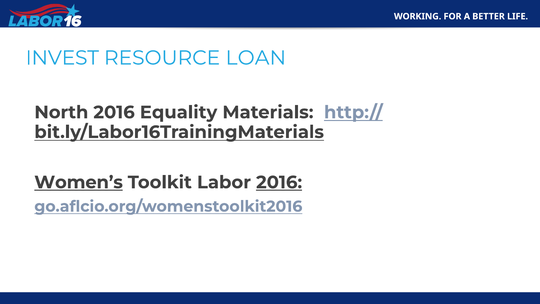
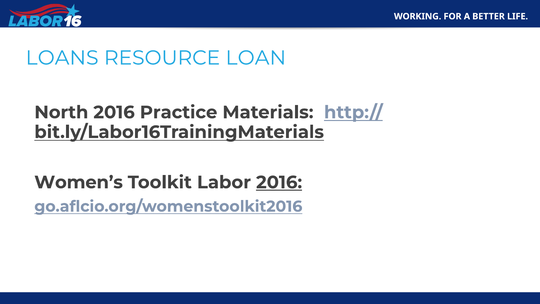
INVEST: INVEST -> LOANS (62, 58)
Equality: Equality -> Practice (179, 112)
Women’s underline: present -> none (79, 182)
